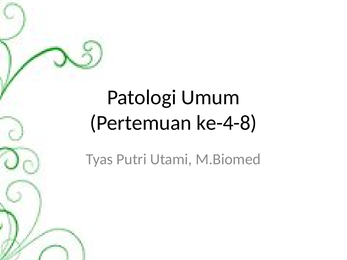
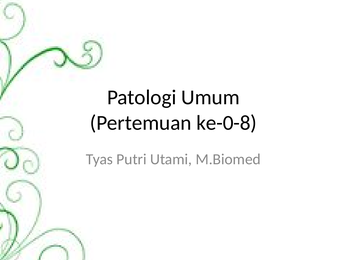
ke-4-8: ke-4-8 -> ke-0-8 (227, 123)
